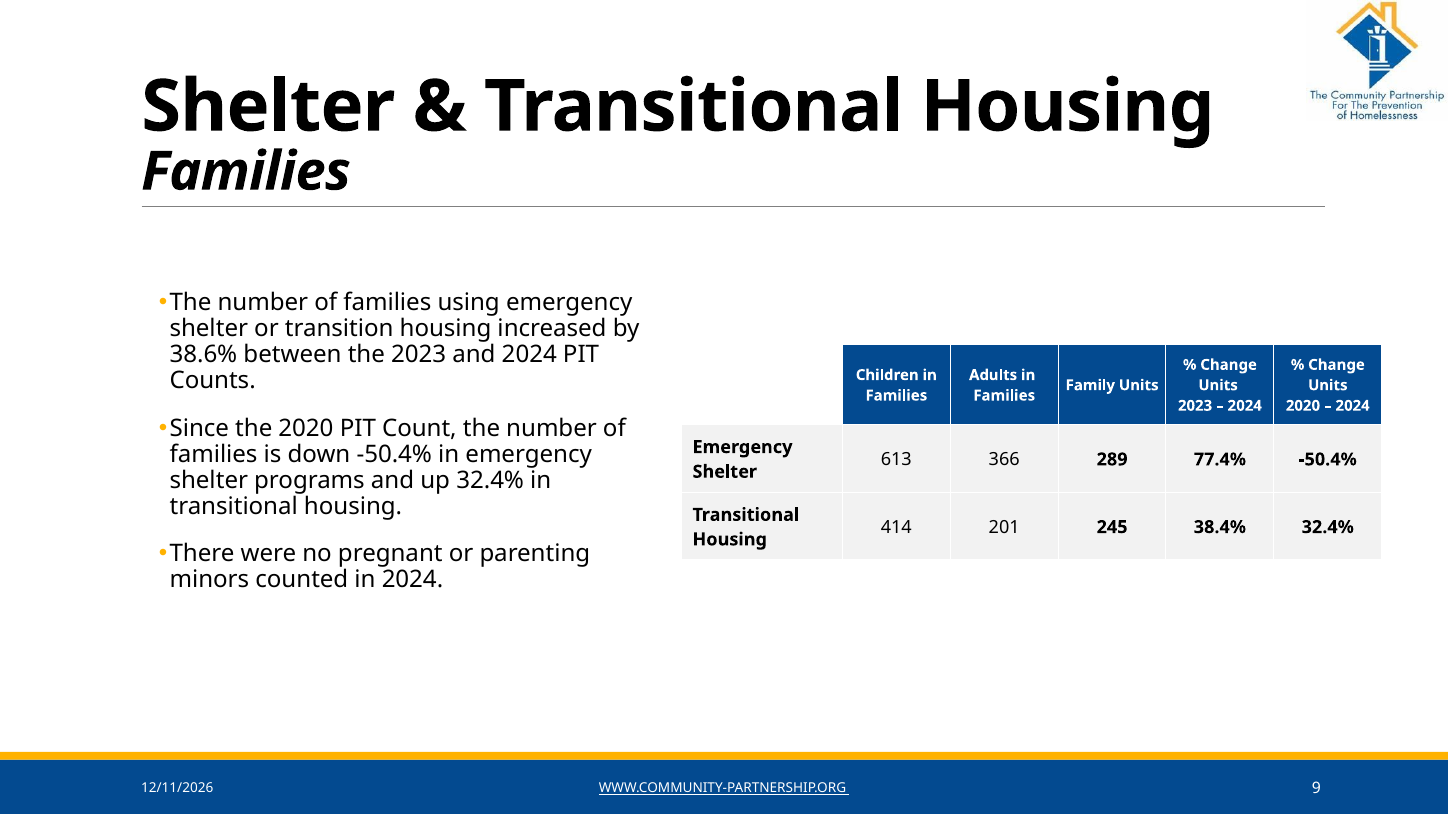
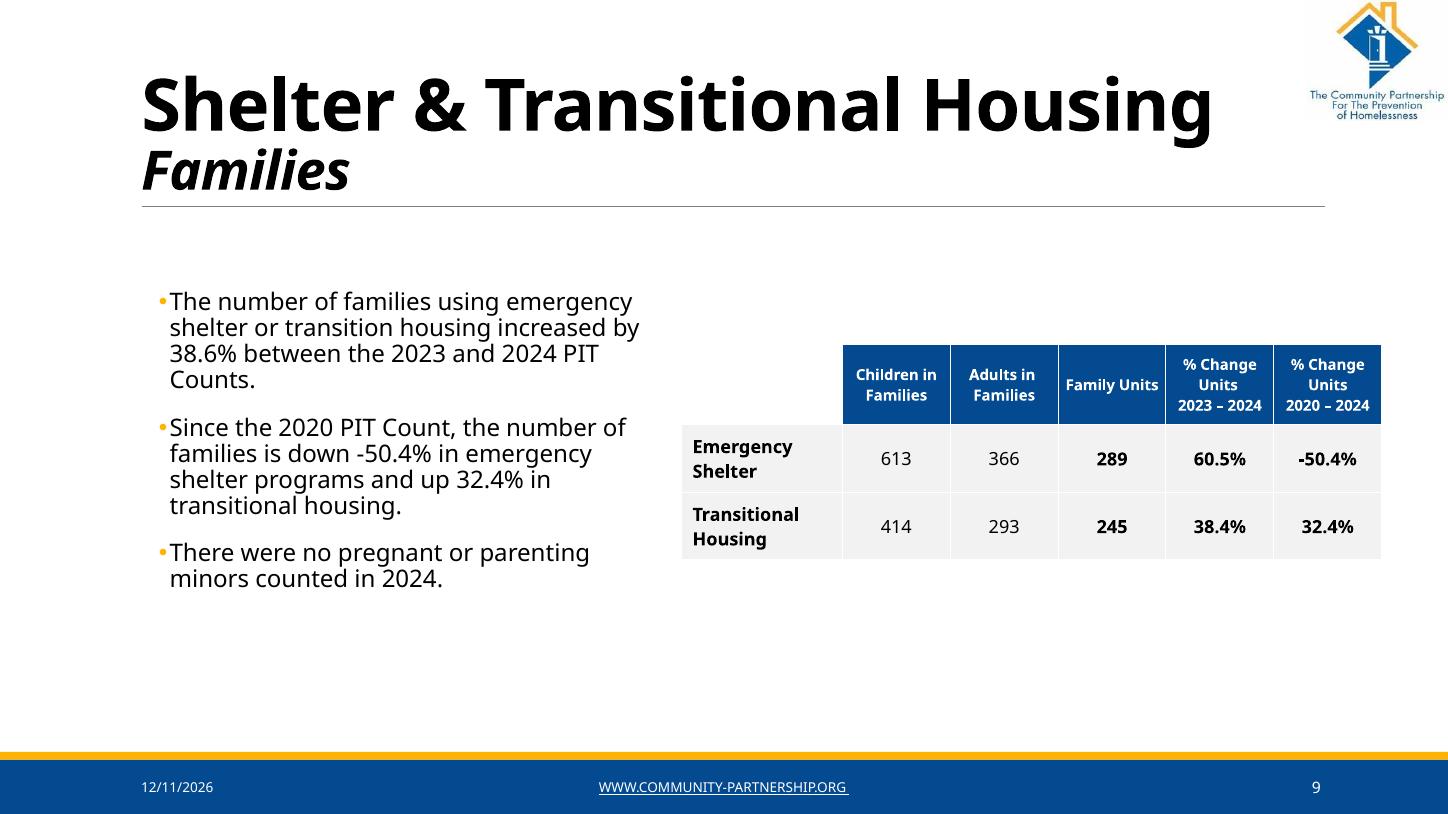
77.4%: 77.4% -> 60.5% (1220, 460)
201: 201 -> 293 (1004, 527)
